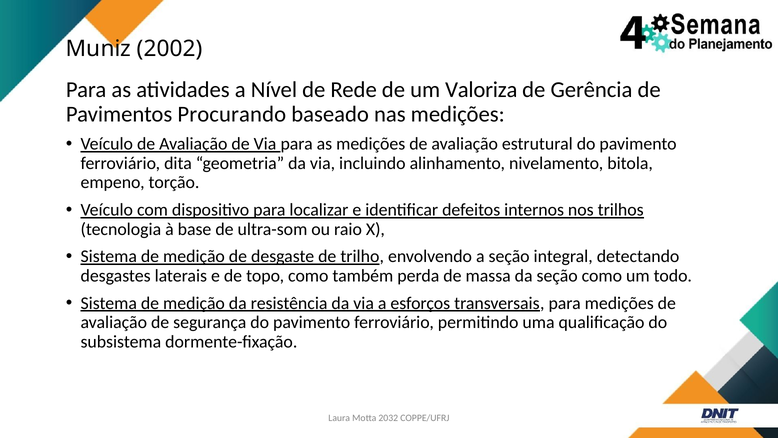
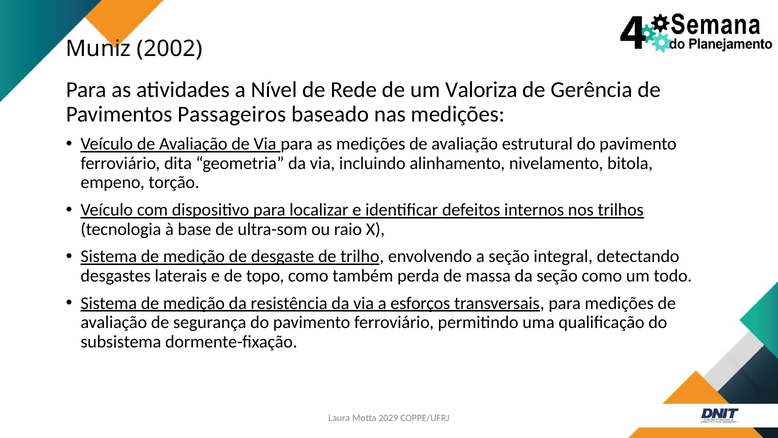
Procurando: Procurando -> Passageiros (232, 114)
2032: 2032 -> 2029 (388, 418)
